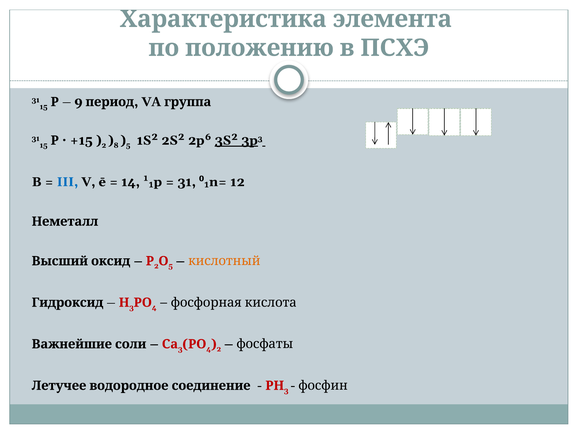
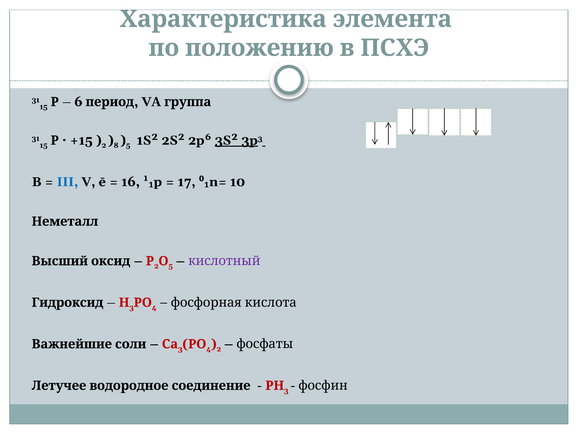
9: 9 -> 6 (78, 102)
14: 14 -> 16 (131, 182)
31: 31 -> 17 (187, 182)
12: 12 -> 10 (238, 182)
кислотный colour: orange -> purple (224, 261)
